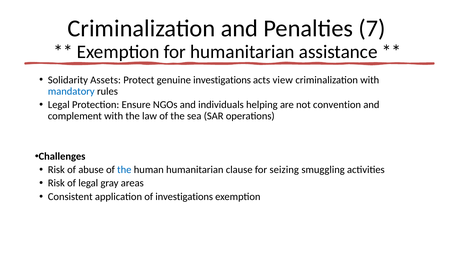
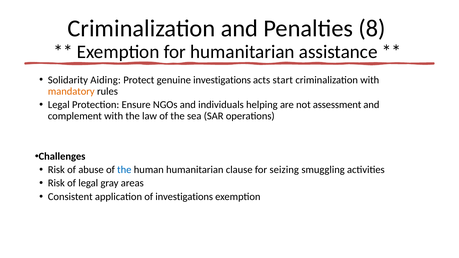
7: 7 -> 8 (372, 28)
Assets: Assets -> Aiding (106, 80)
view: view -> start (283, 80)
mandatory colour: blue -> orange (71, 91)
convention: convention -> assessment (337, 105)
